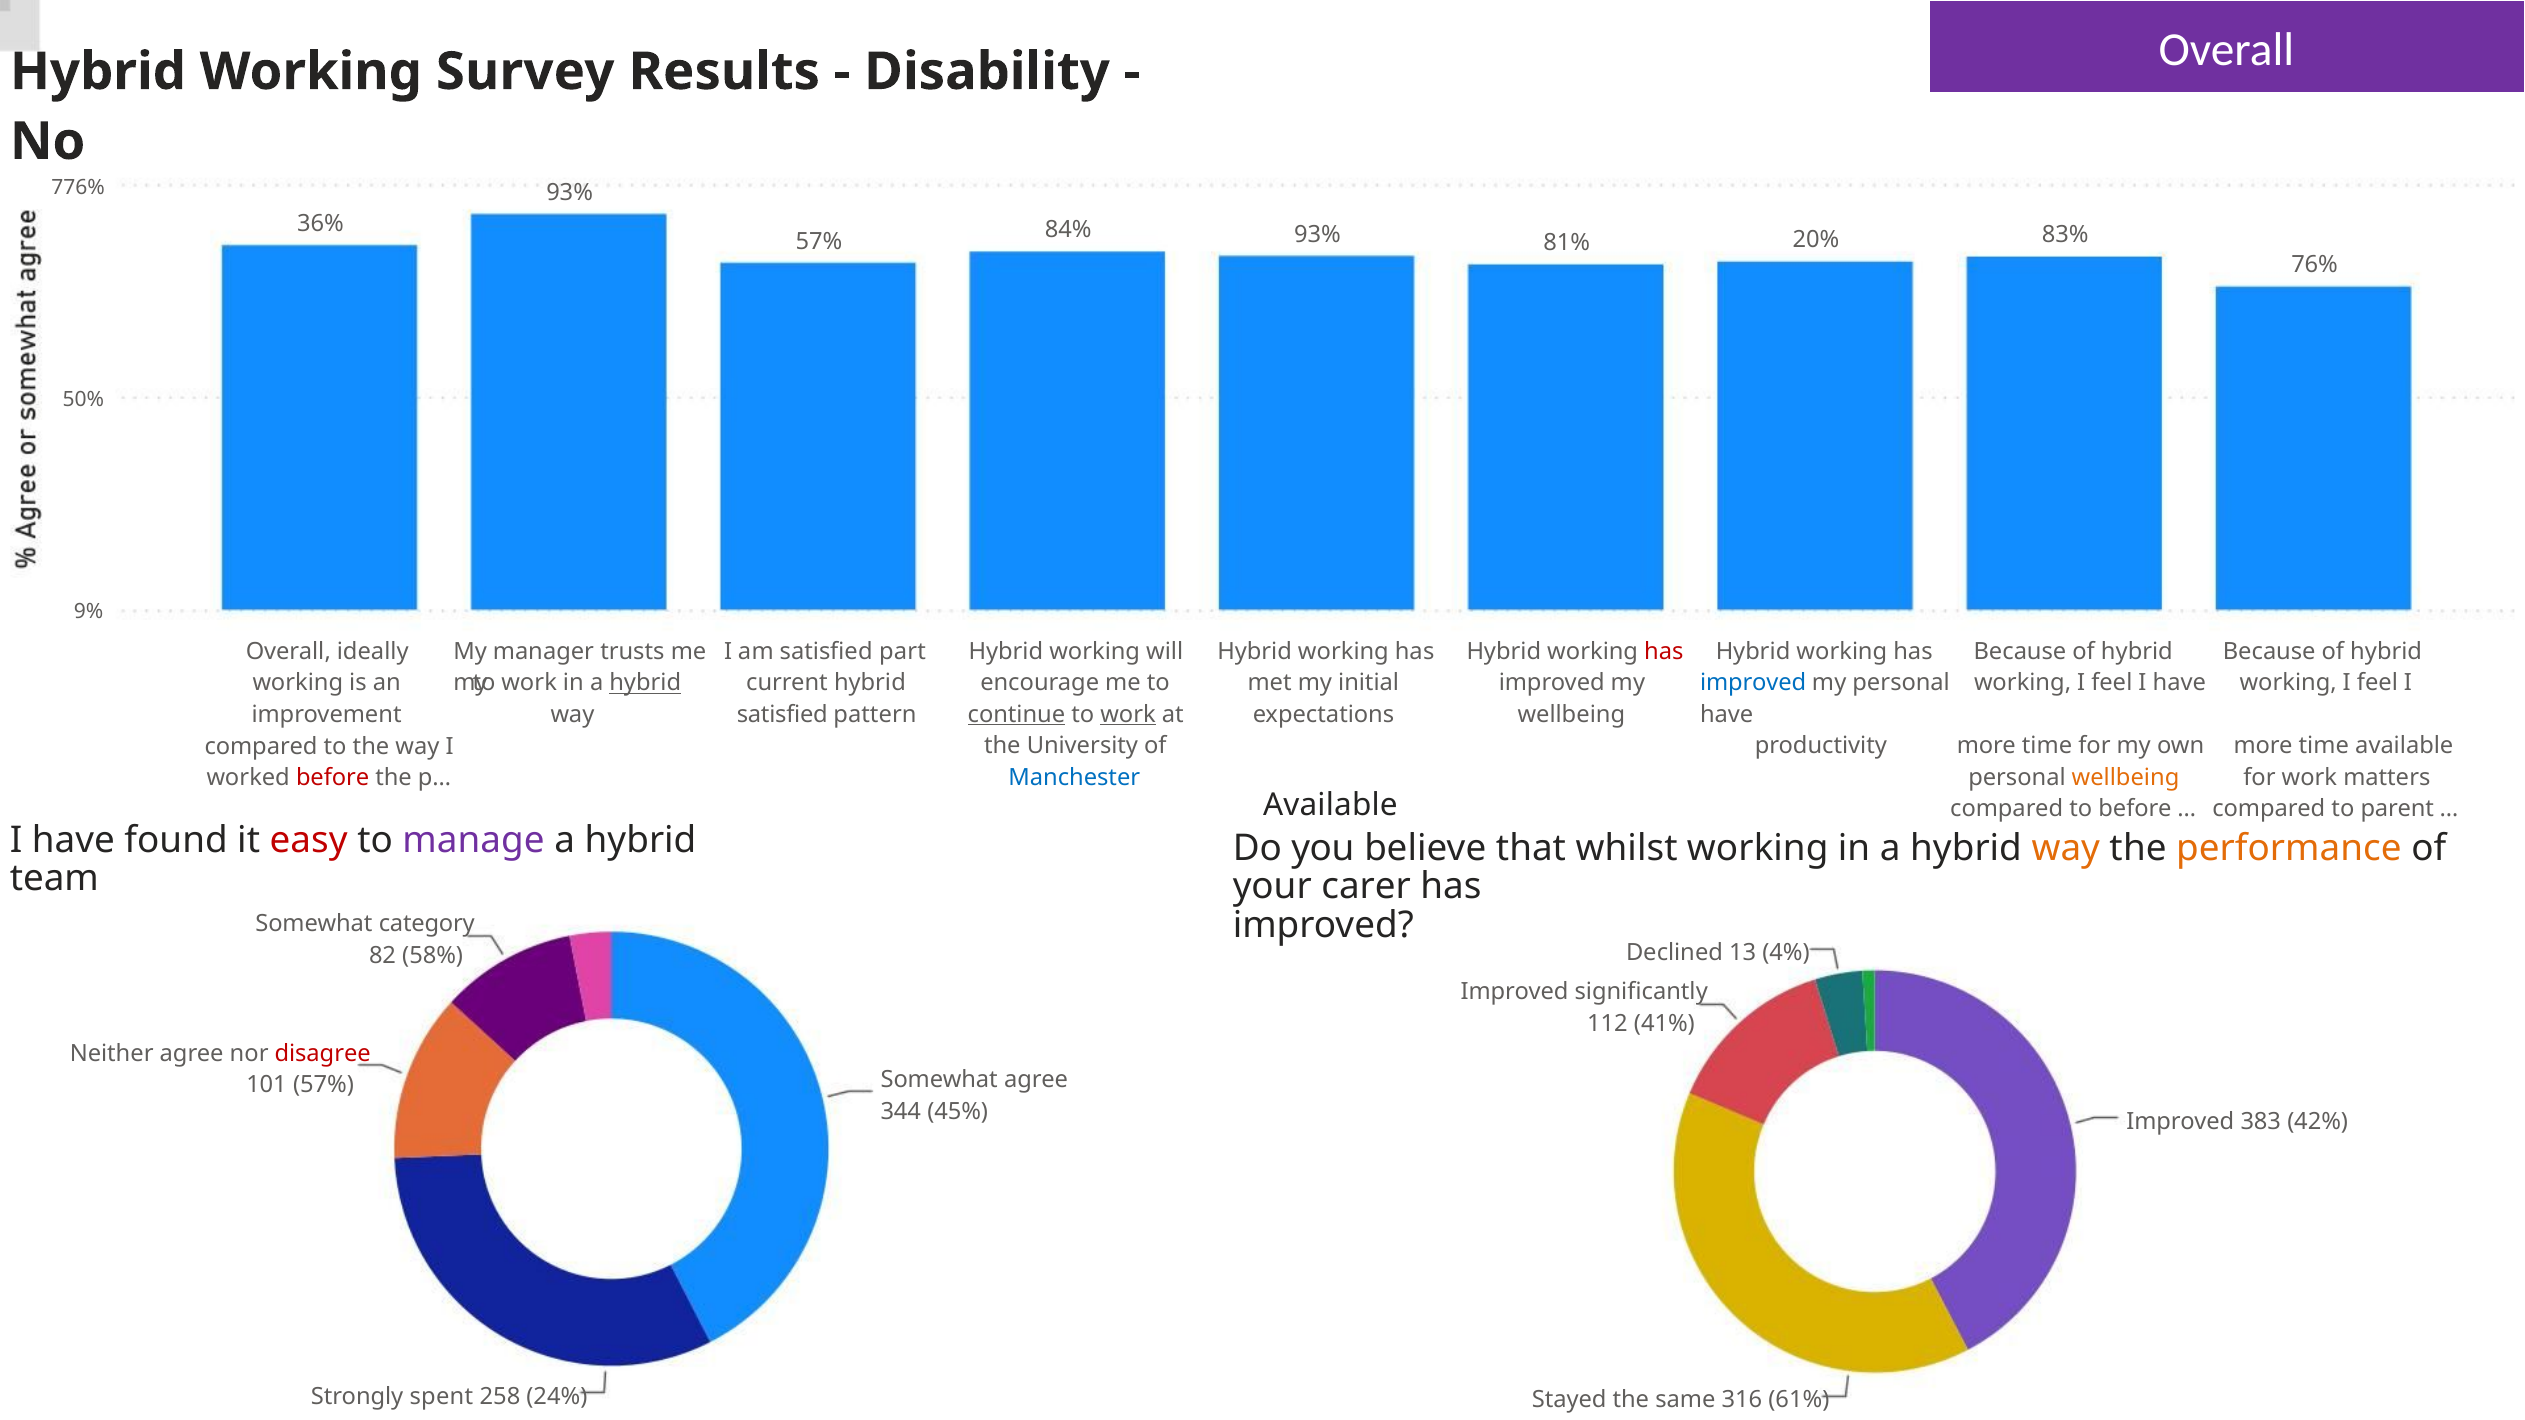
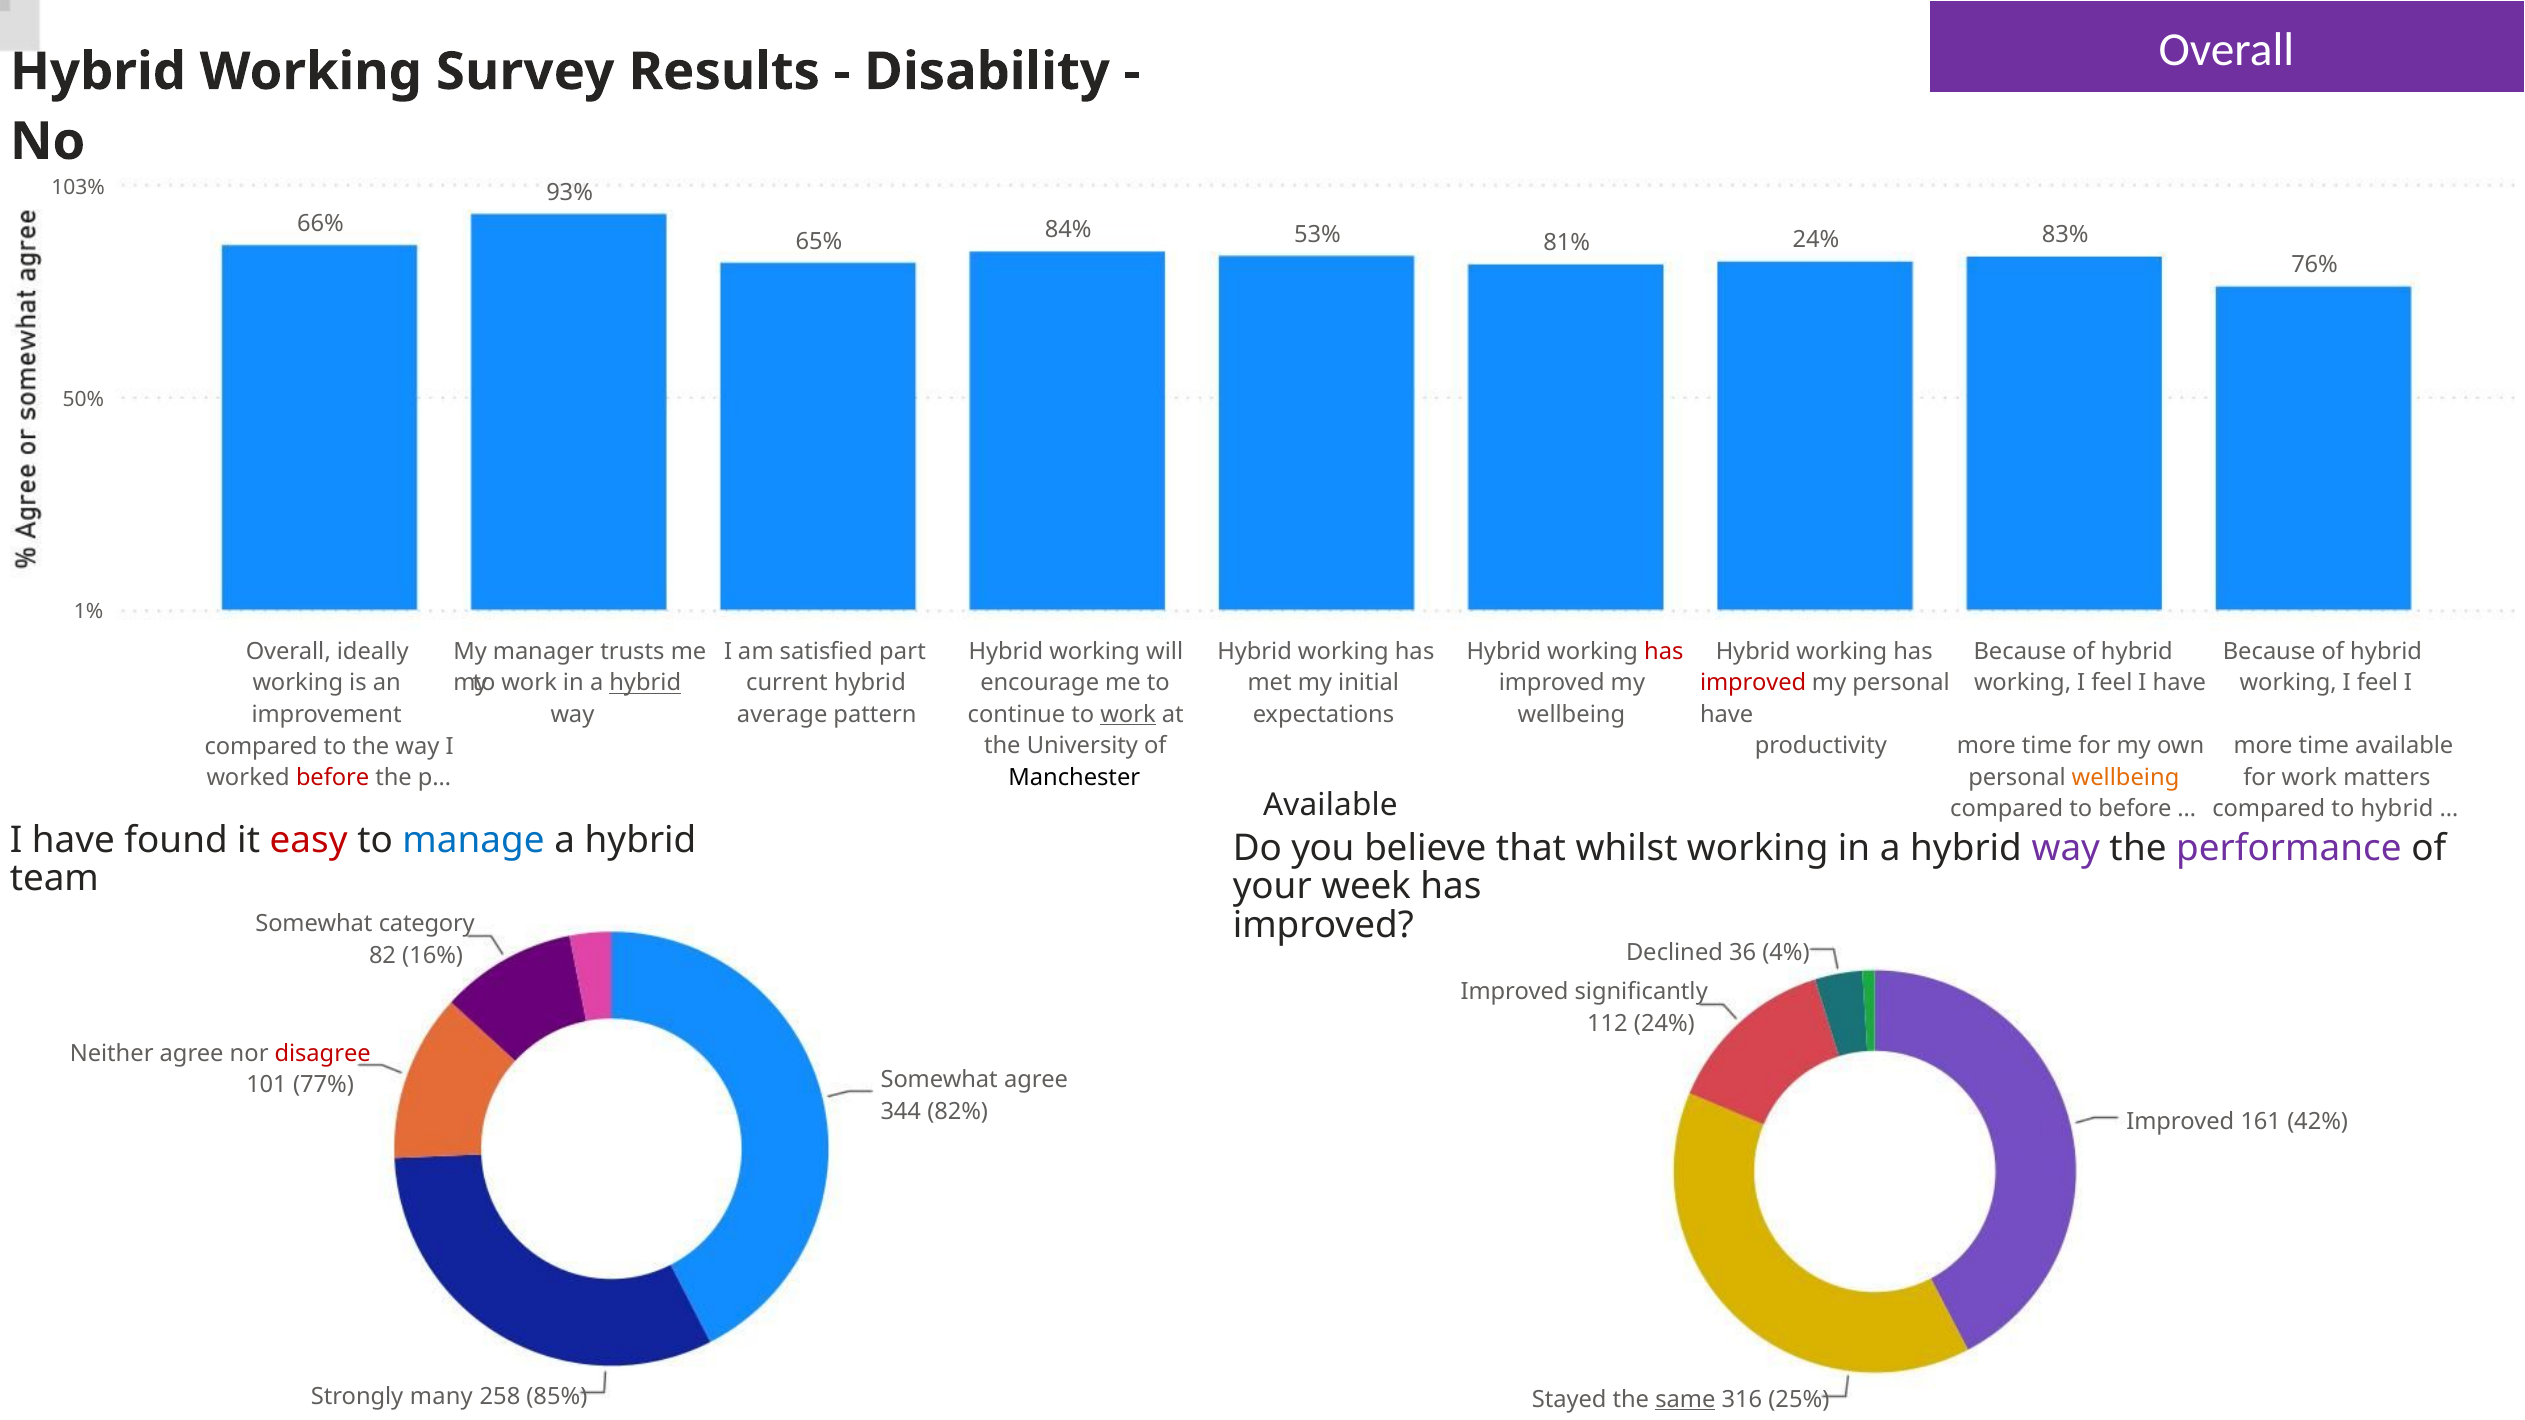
776%: 776% -> 103% (78, 187)
36%: 36% -> 66% (321, 224)
84% 93%: 93% -> 53% (1318, 234)
57%: 57% -> 65% (819, 241)
81% 20%: 20% -> 24% (1816, 240)
9%: 9% -> 1% (89, 611)
improved colour: blue -> red (1753, 683)
continue underline: present -> none (1016, 715)
satisfied: satisfied -> average (782, 715)
Manchester colour: blue -> black (1074, 778)
to parent: parent -> hybrid (2397, 809)
manage colour: purple -> blue (473, 841)
way colour: orange -> purple (2066, 849)
performance colour: orange -> purple (2289, 849)
carer: carer -> week (1366, 886)
58%: 58% -> 16% (433, 956)
13: 13 -> 36 (1743, 953)
112 41%: 41% -> 24% (1664, 1024)
101 57%: 57% -> 77% (323, 1085)
45%: 45% -> 82% (958, 1111)
383: 383 -> 161 (2261, 1122)
spent: spent -> many (441, 1397)
24%: 24% -> 85% (557, 1397)
same underline: none -> present (1685, 1400)
61%: 61% -> 25% (1799, 1400)
